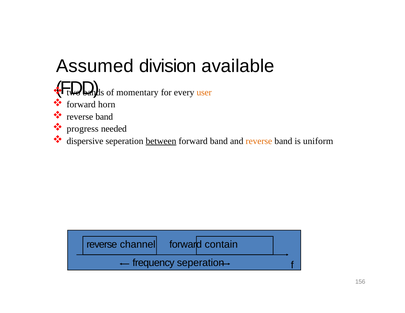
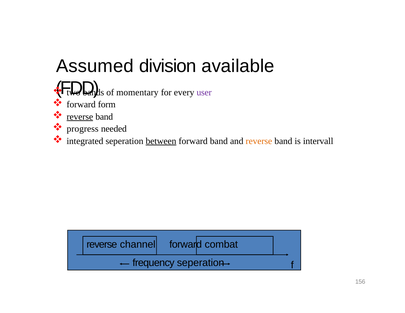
user colour: orange -> purple (204, 92)
horn: horn -> form (107, 105)
reverse underline: none -> present (80, 117)
dispersive: dispersive -> integrated (85, 141)
uniform: uniform -> intervall (318, 141)
contain: contain -> combat (221, 244)
